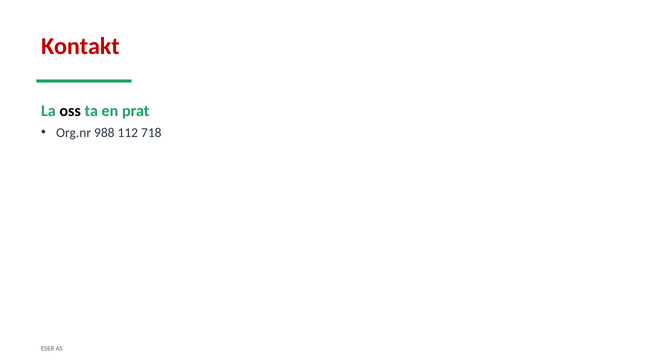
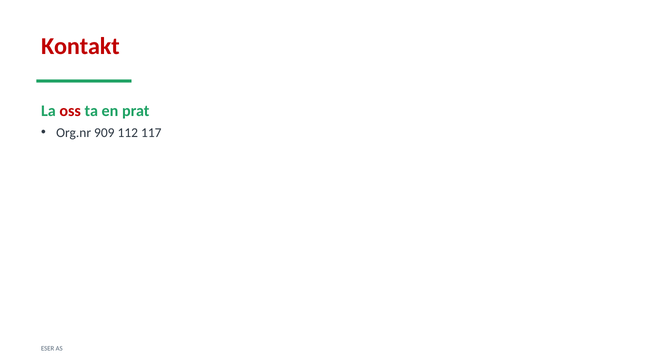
oss colour: black -> red (70, 111)
988: 988 -> 909 (104, 133)
718: 718 -> 117 (151, 133)
